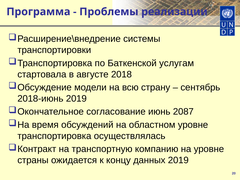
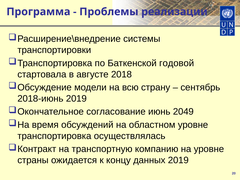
услугам: услугам -> годовой (177, 63)
2087: 2087 -> 2049 (183, 112)
